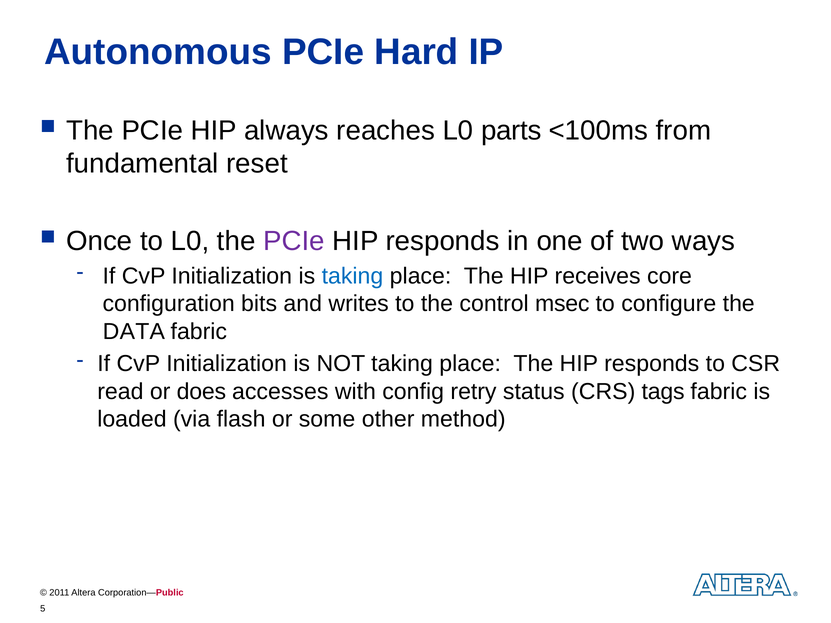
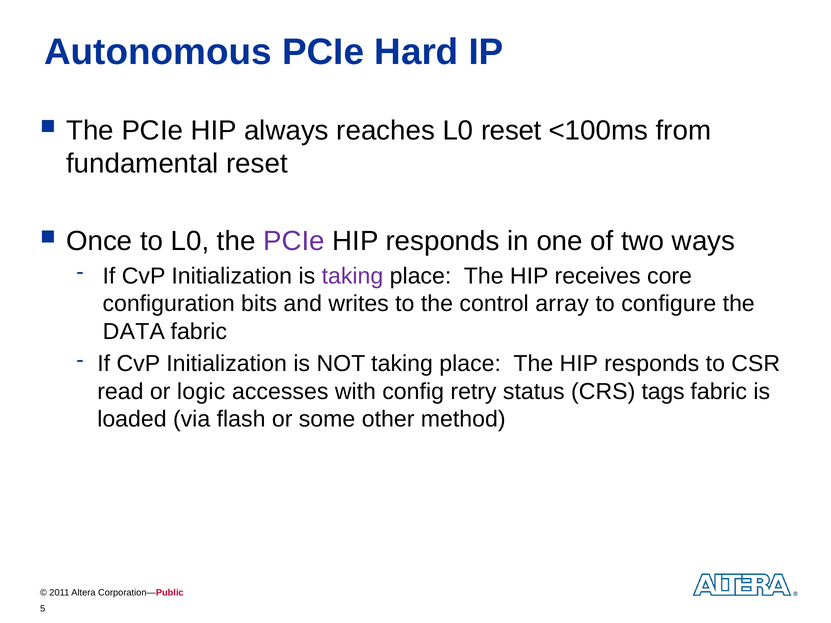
L0 parts: parts -> reset (511, 131)
taking colour: blue -> purple (352, 276)
msec: msec -> array (562, 304)
does: does -> logic (201, 392)
